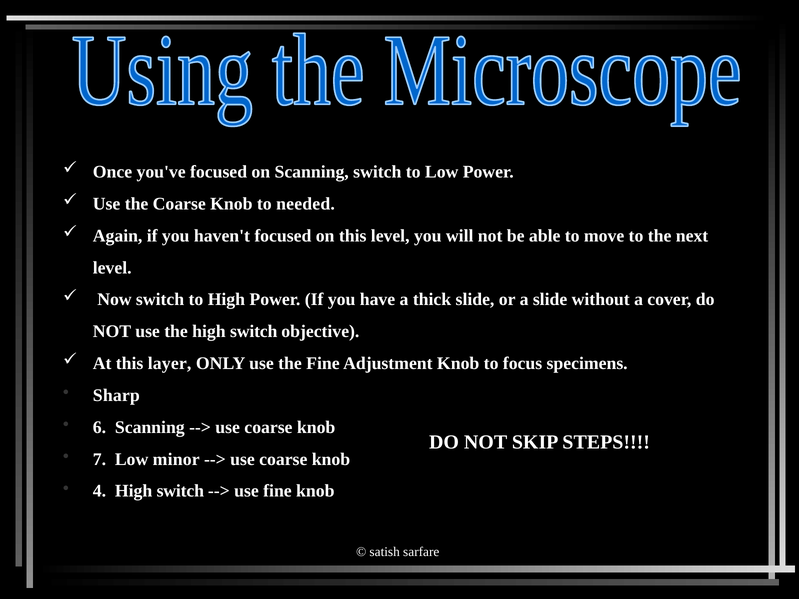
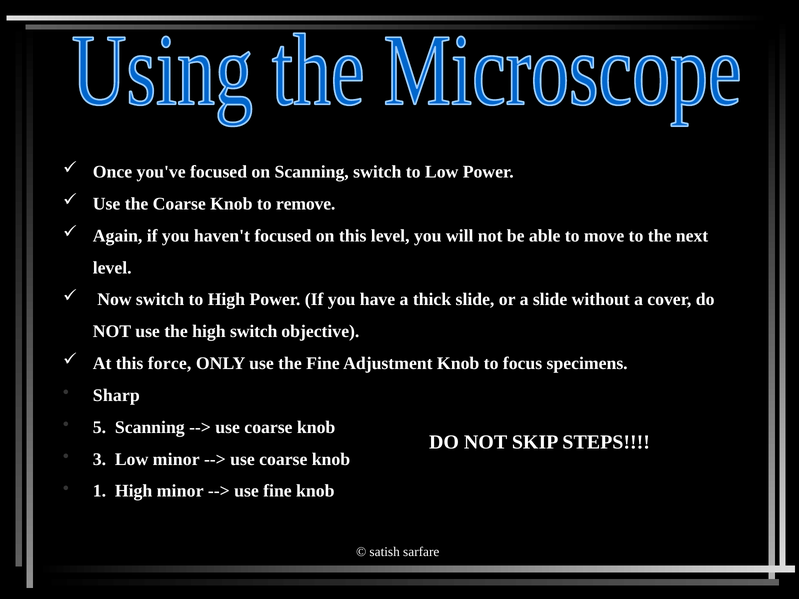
needed: needed -> remove (306, 204)
layer: layer -> force (170, 364)
6: 6 -> 5 (99, 427)
7: 7 -> 3 (99, 459)
4: 4 -> 1 (99, 491)
switch: switch -> minor (180, 491)
